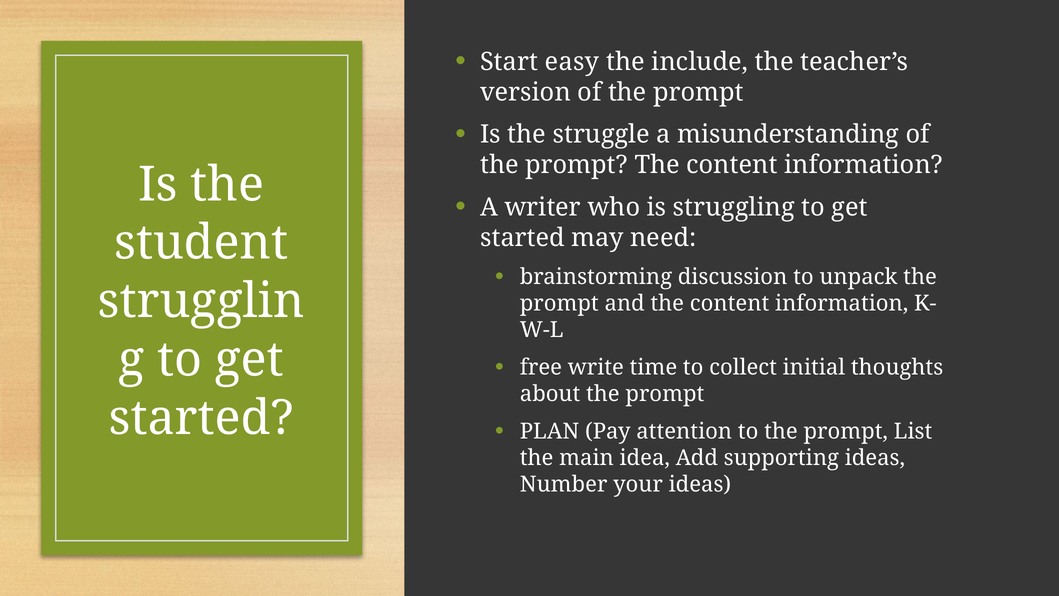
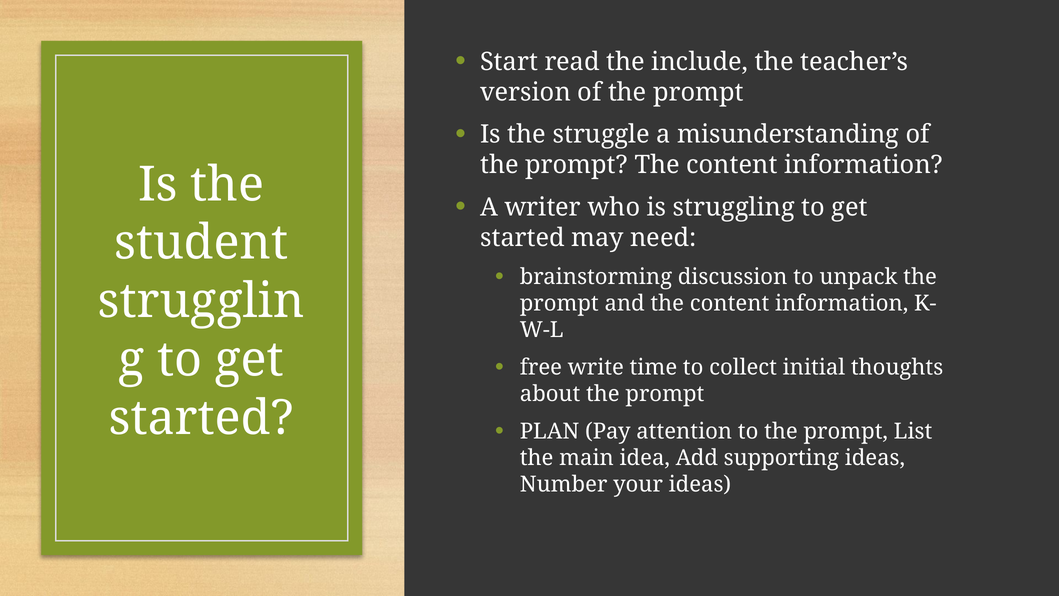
easy: easy -> read (572, 62)
